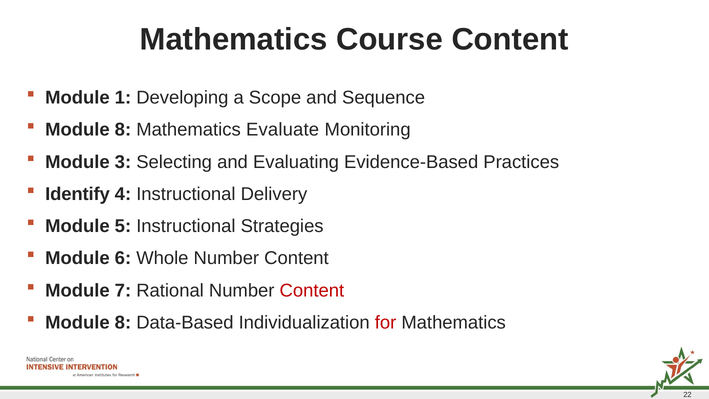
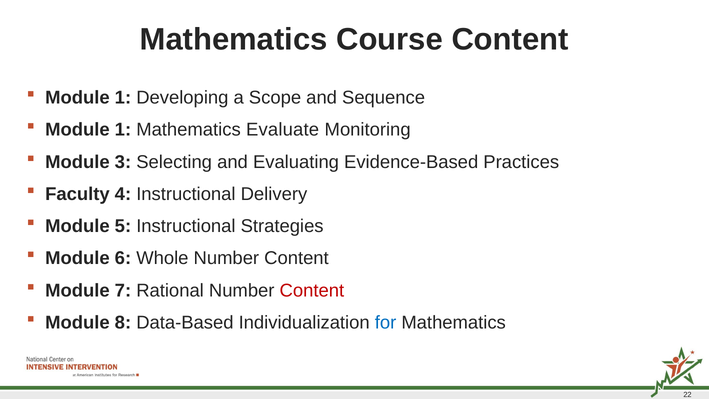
8: 8 -> 1 (123, 130)
Identify: Identify -> Faculty (77, 194)
for colour: red -> blue (386, 322)
